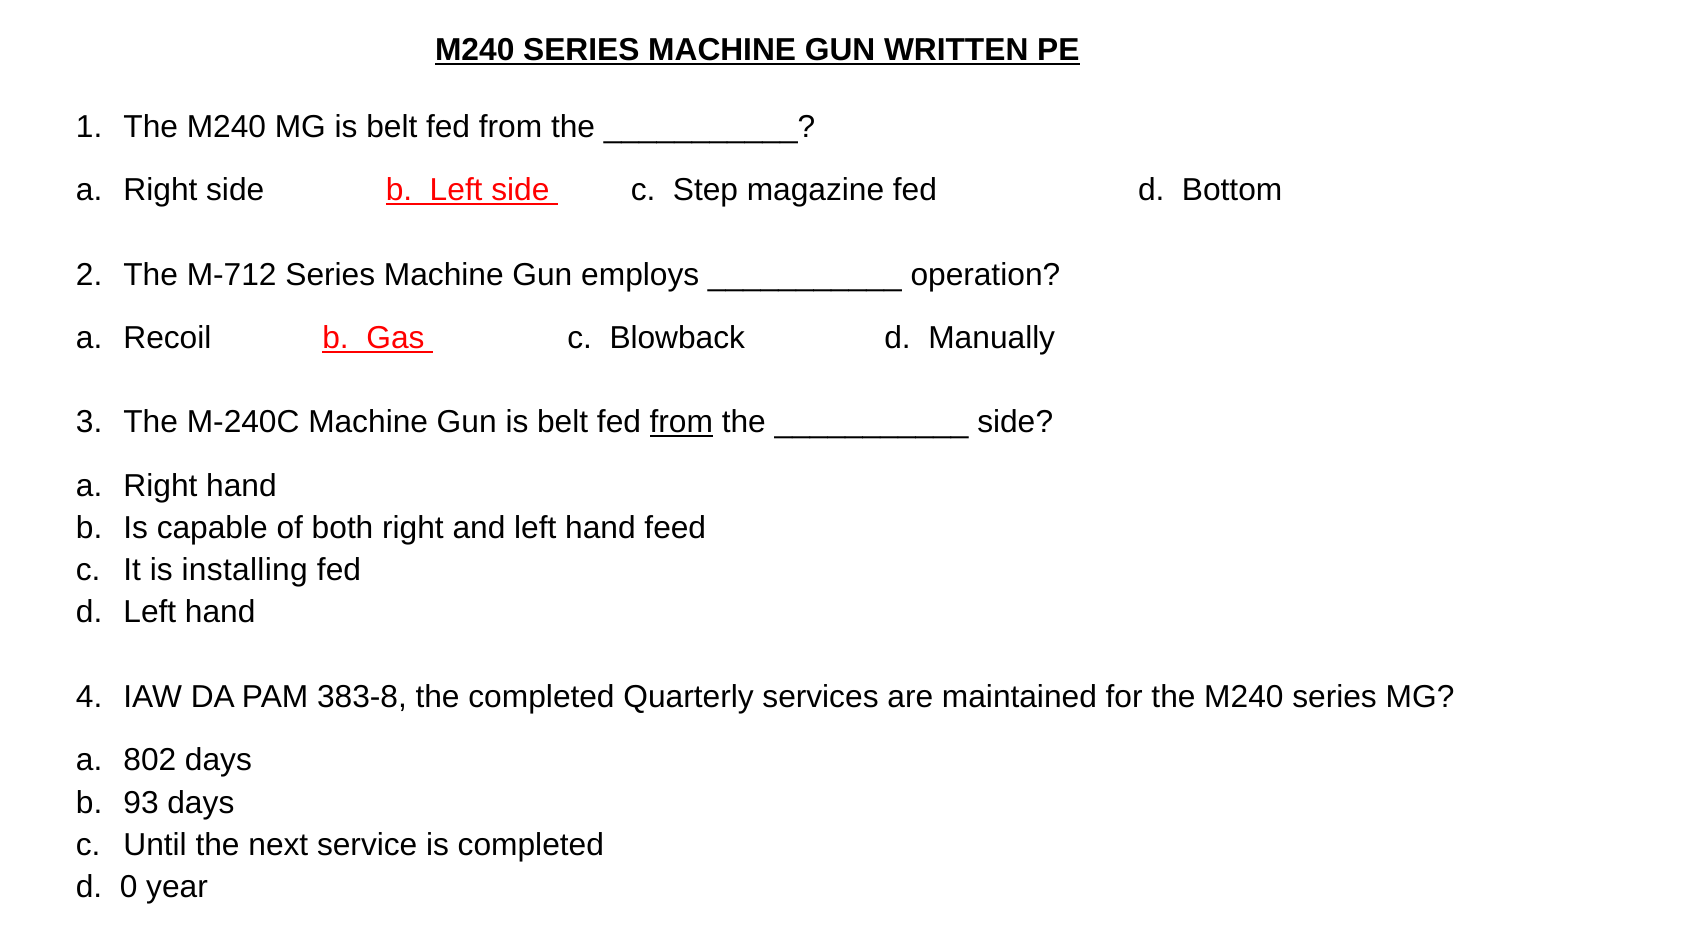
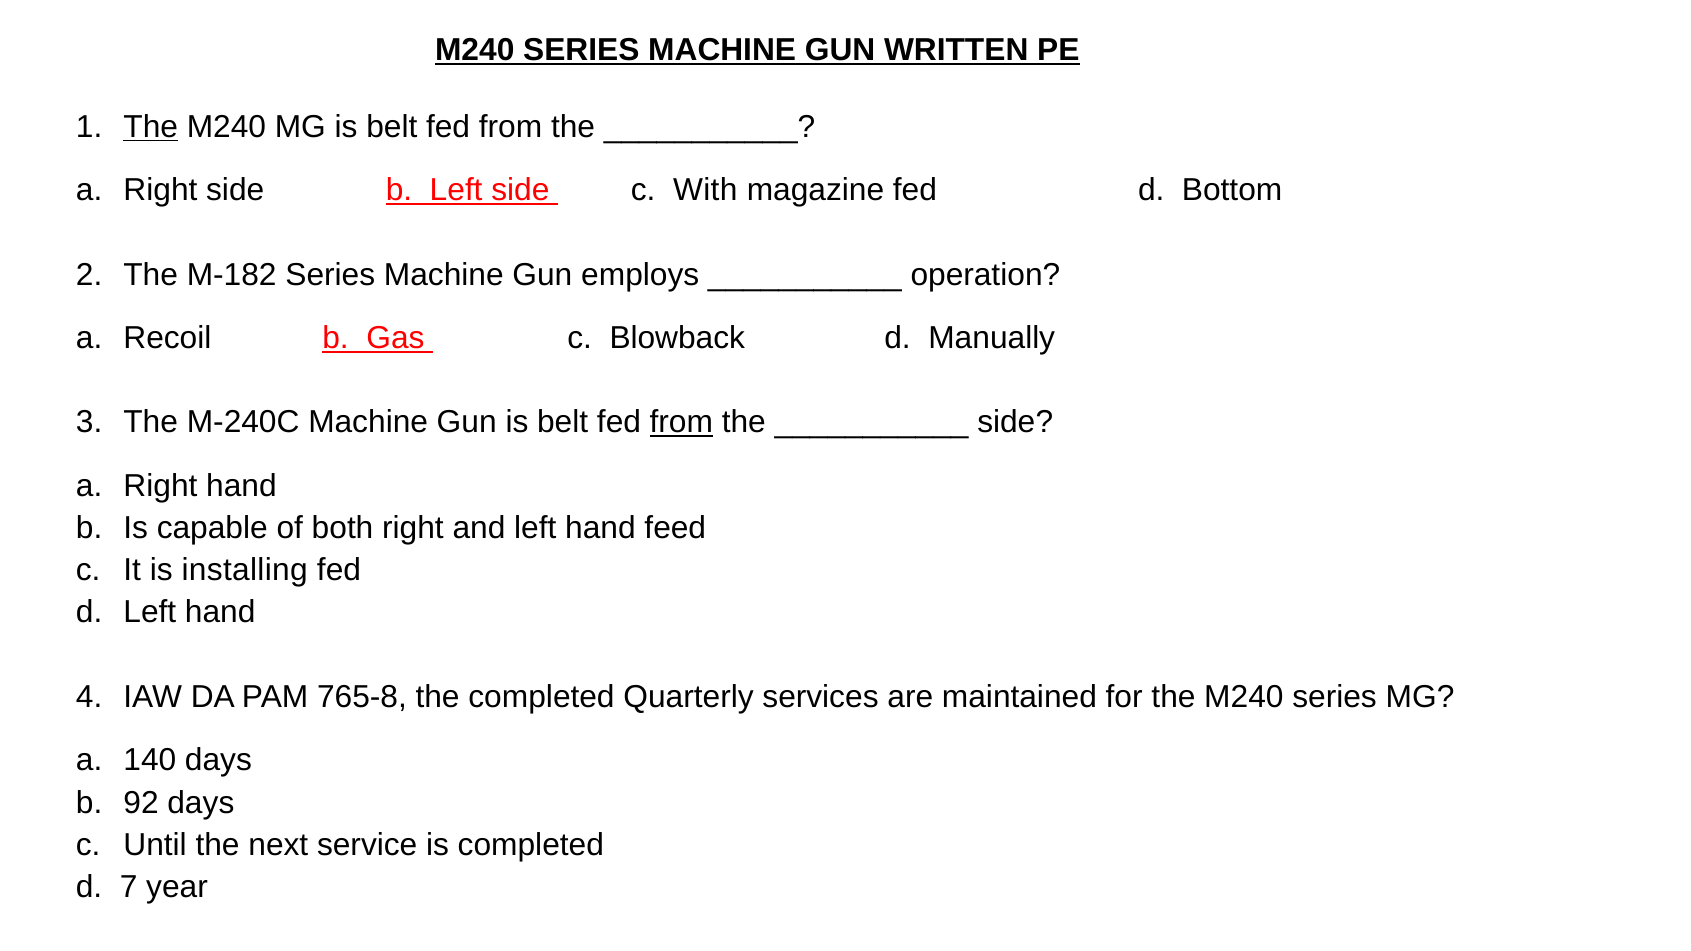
The underline: none -> present (151, 127)
Step: Step -> With (705, 190)
M-712: M-712 -> M-182 (232, 275)
383-8: 383-8 -> 765-8 (362, 697)
802: 802 -> 140 (150, 760)
93: 93 -> 92 (141, 803)
0: 0 -> 7 (129, 887)
